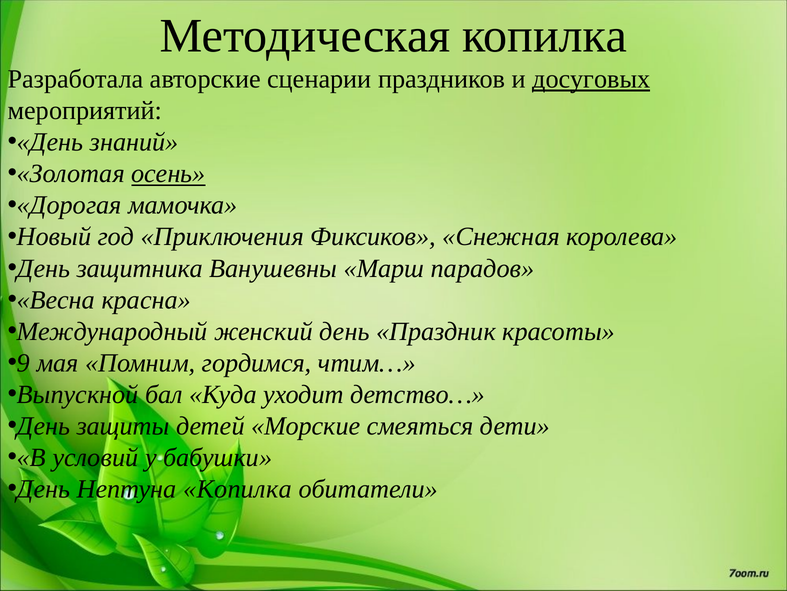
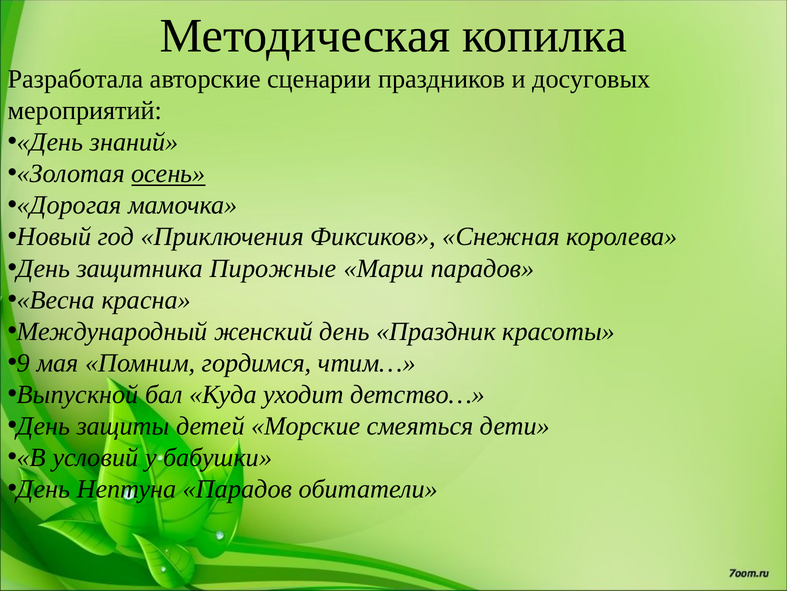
досуговых underline: present -> none (591, 79)
Ванушевны: Ванушевны -> Пирожные (273, 268)
Нептуна Копилка: Копилка -> Парадов (238, 488)
